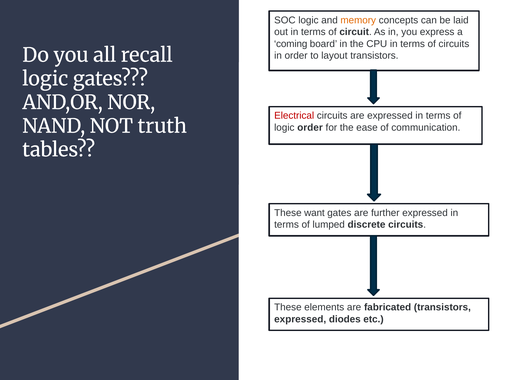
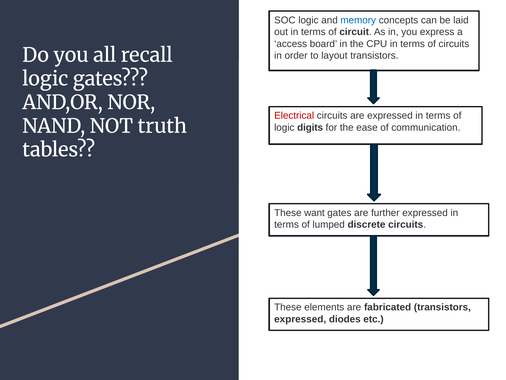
memory colour: orange -> blue (358, 20)
coming: coming -> access (291, 44)
logic order: order -> digits (310, 127)
